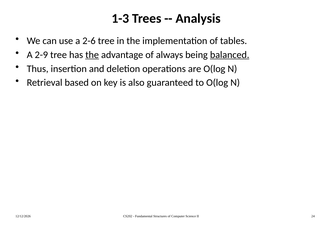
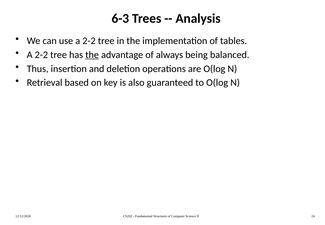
1-3: 1-3 -> 6-3 (120, 18)
use a 2-6: 2-6 -> 2-2 (89, 41)
2-9: 2-9 -> 2-2 (41, 55)
balanced underline: present -> none (230, 55)
